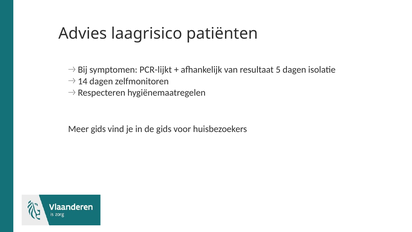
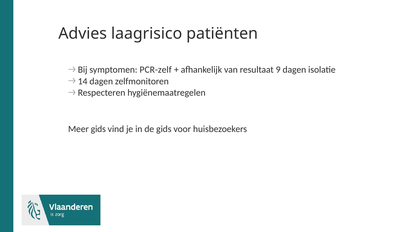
PCR-lijkt: PCR-lijkt -> PCR-zelf (156, 70)
5: 5 -> 9 (278, 70)
